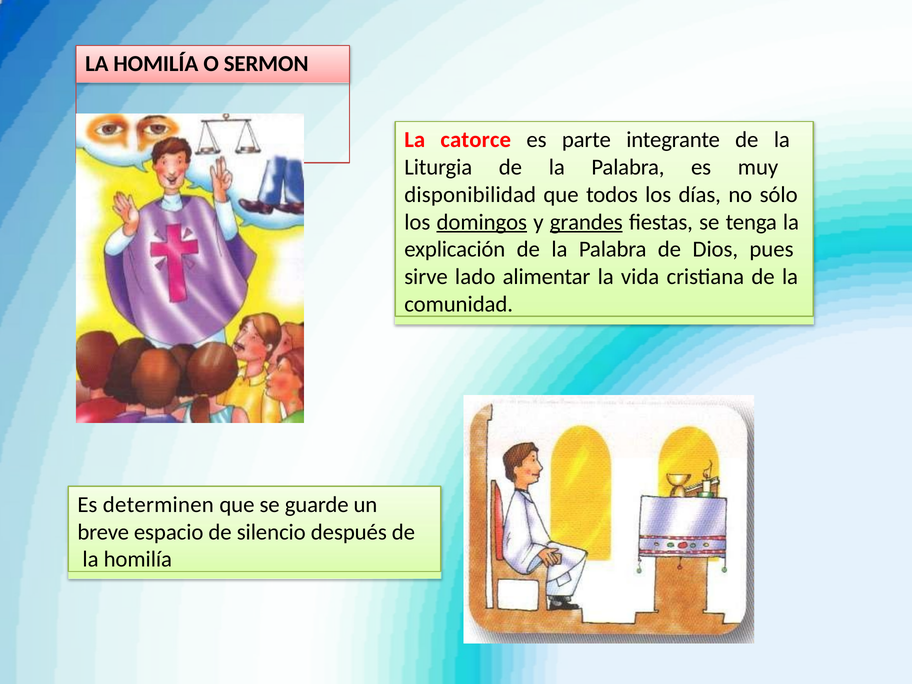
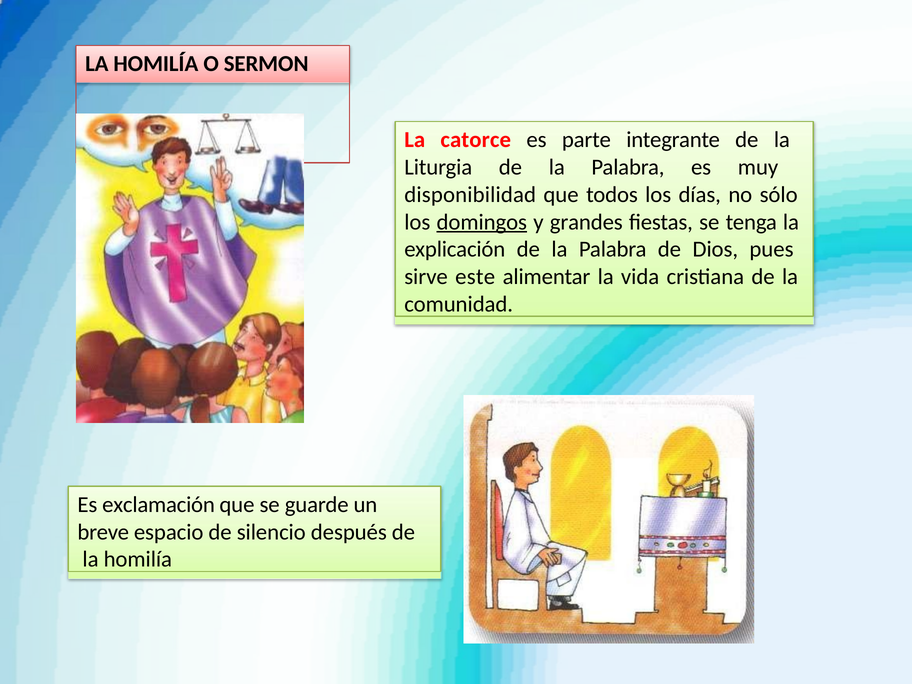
grandes underline: present -> none (586, 222)
lado: lado -> este (475, 277)
determinen: determinen -> exclamación (159, 505)
